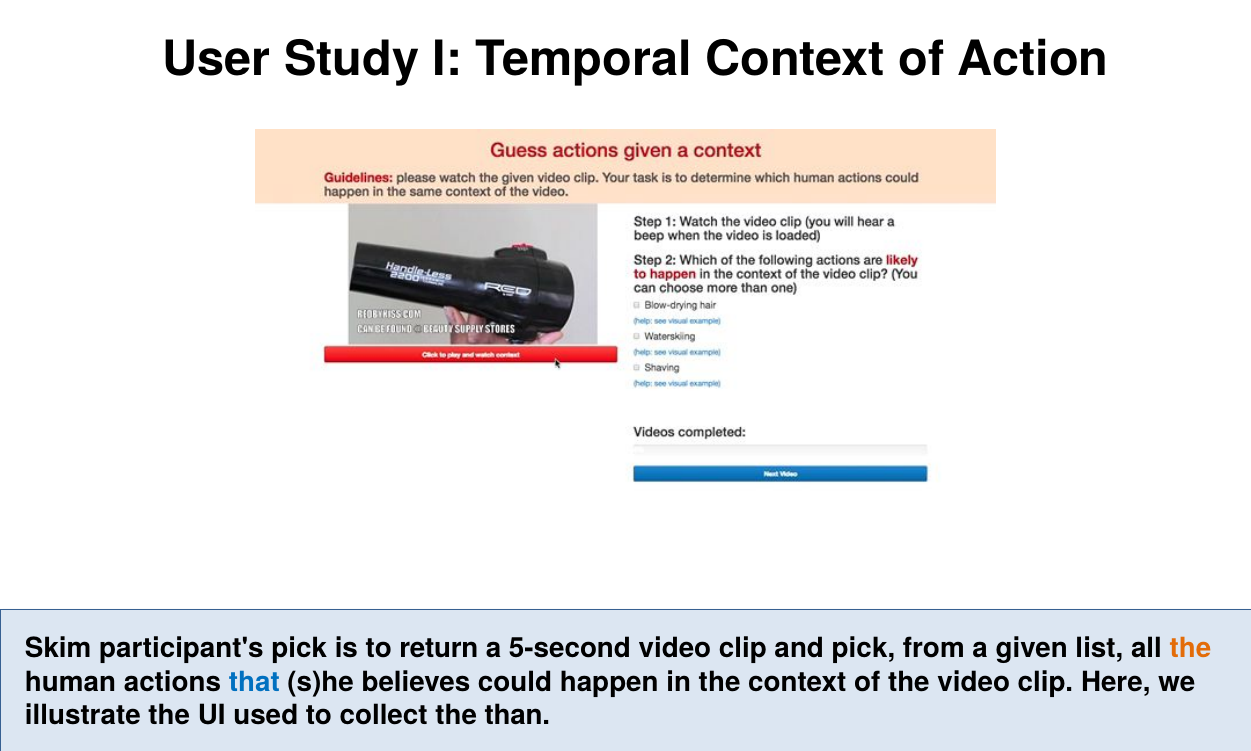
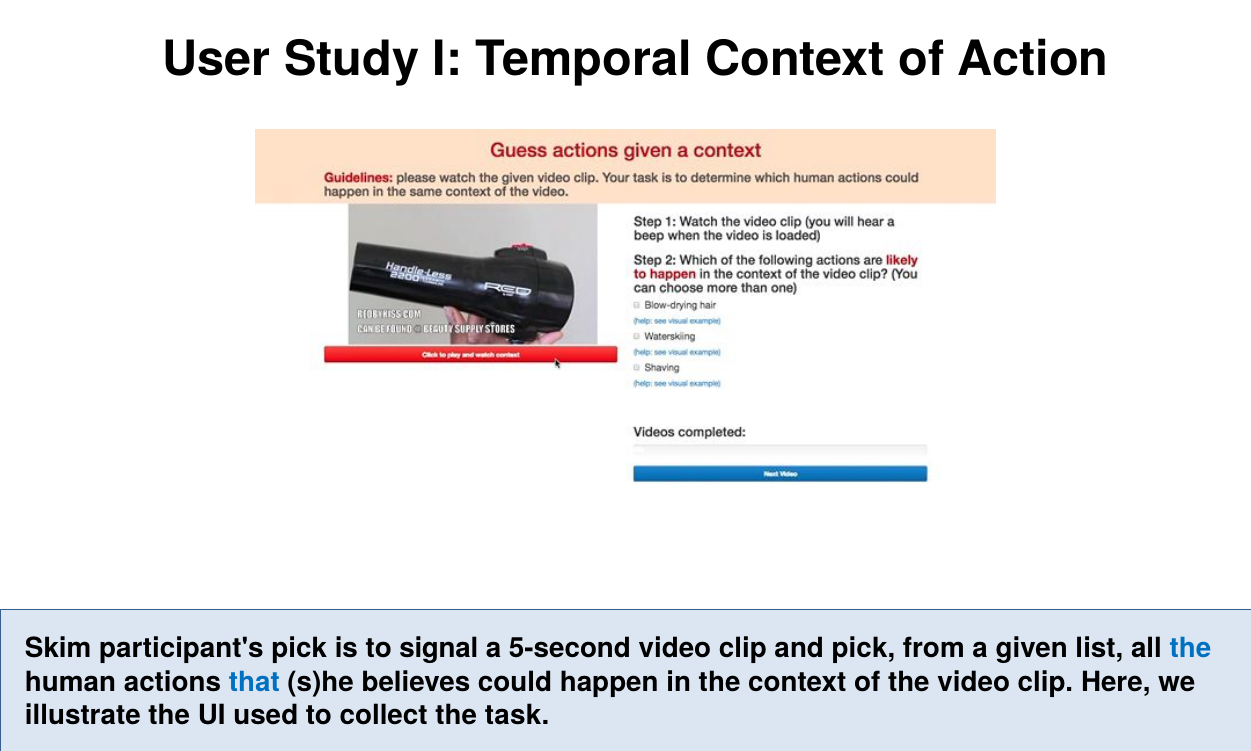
return: return -> signal (439, 648)
the colour: orange -> blue (1190, 648)
than: than -> task (517, 715)
